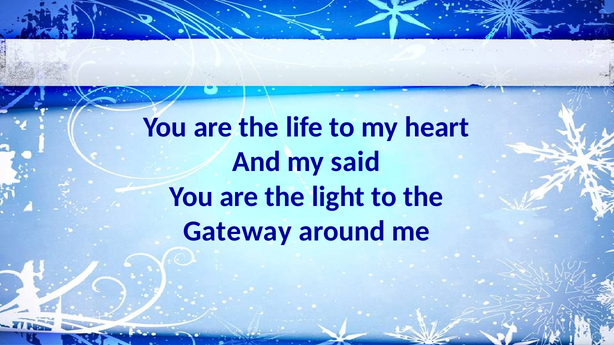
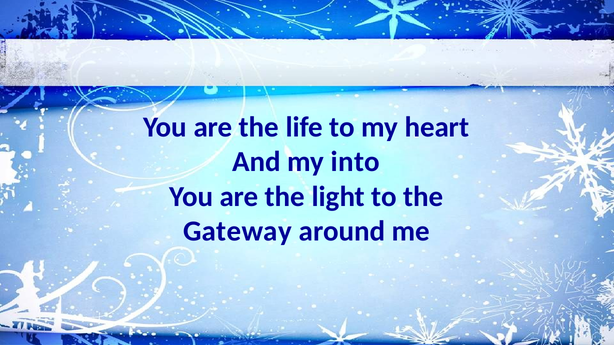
said: said -> into (355, 162)
